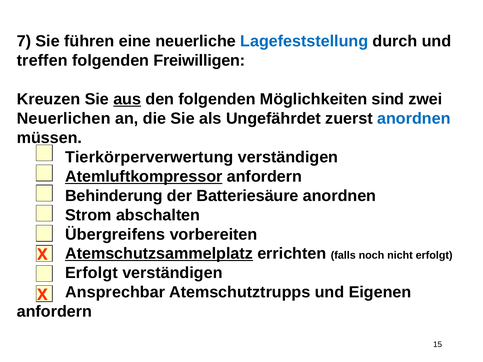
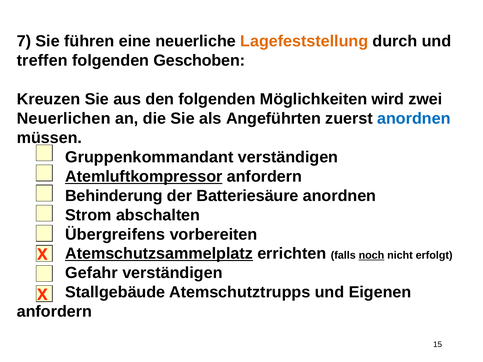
Lagefeststellung colour: blue -> orange (304, 41)
Freiwilligen: Freiwilligen -> Geschoben (199, 61)
aus underline: present -> none (127, 99)
sind: sind -> wird (388, 99)
Ungefährdet: Ungefährdet -> Angeführten (273, 119)
Tierkörperverwertung: Tierkörperverwertung -> Gruppenkommandant (149, 157)
noch underline: none -> present (371, 256)
Erfolgt: Erfolgt -> Gefahr (91, 273)
Ansprechbar: Ansprechbar -> Stallgebäude (115, 292)
